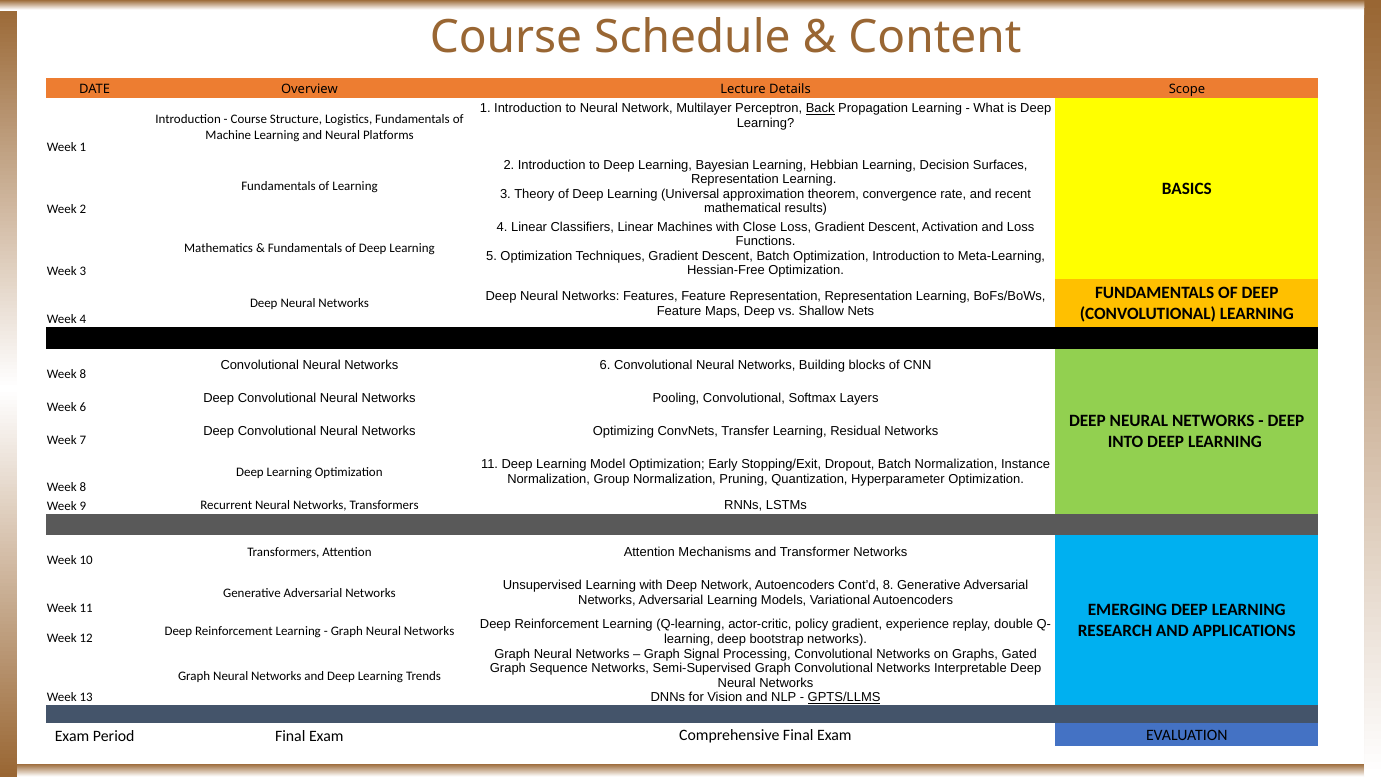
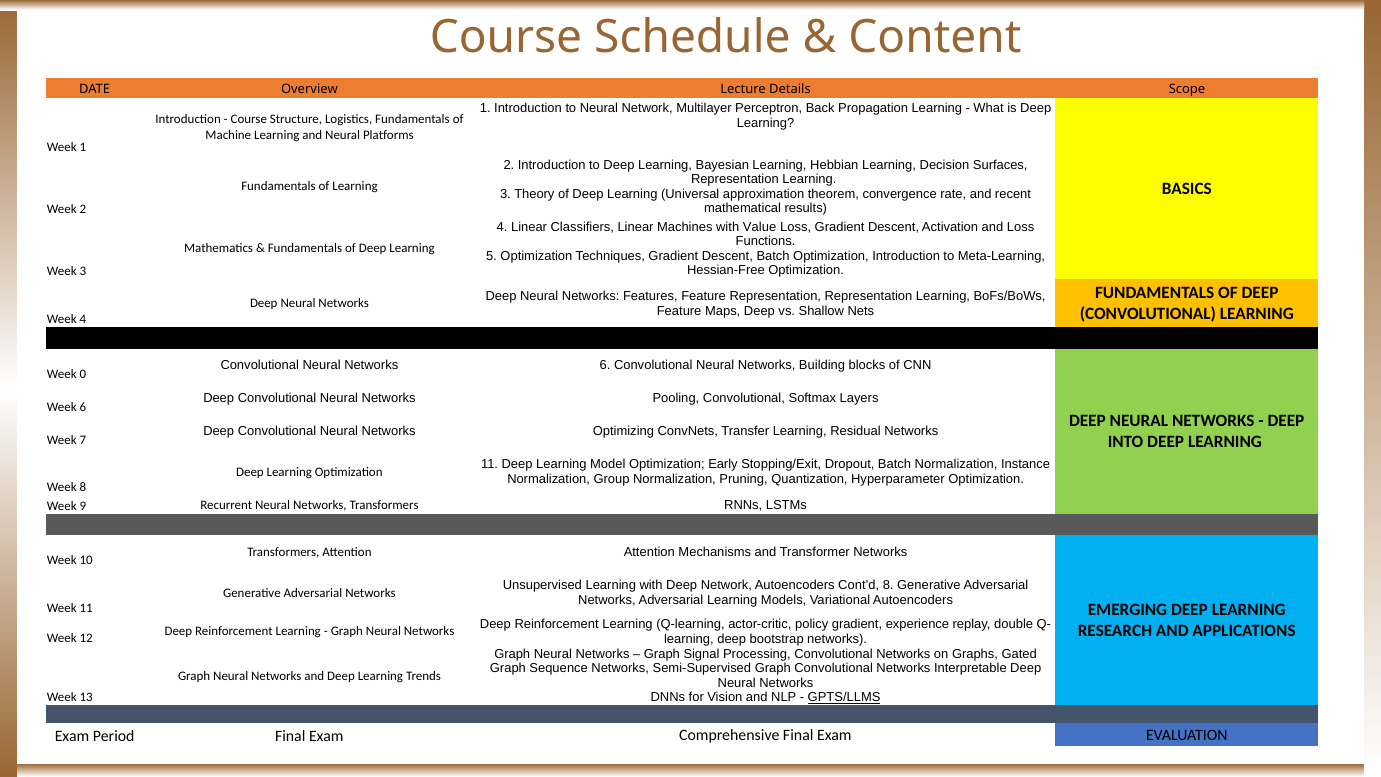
Back underline: present -> none (820, 109)
Close: Close -> Value (760, 227)
8: 8 -> 0 (83, 374)
